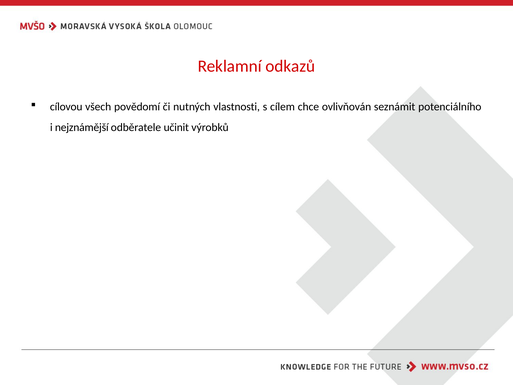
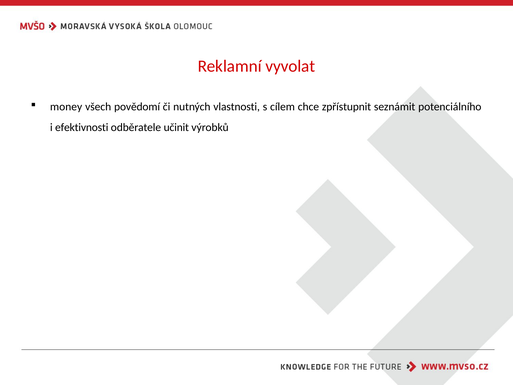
odkazů: odkazů -> vyvolat (290, 66)
cílovou: cílovou -> money (66, 107)
ovlivňován: ovlivňován -> zpřístupnit (347, 107)
nejznámější: nejznámější -> efektivnosti (82, 127)
